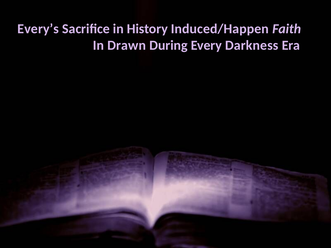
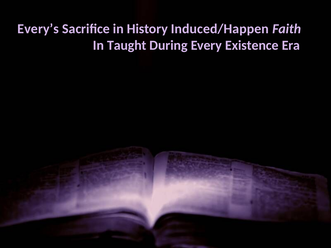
Drawn: Drawn -> Taught (127, 45)
Darkness: Darkness -> Existence (252, 45)
